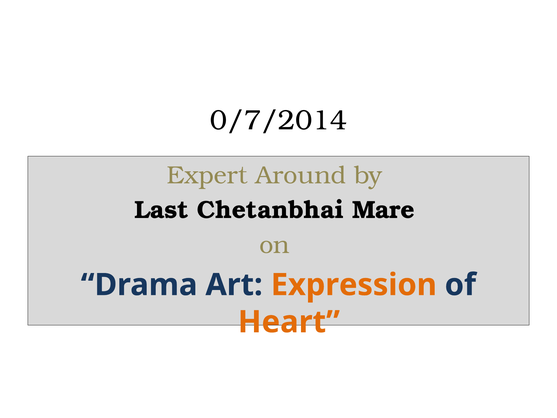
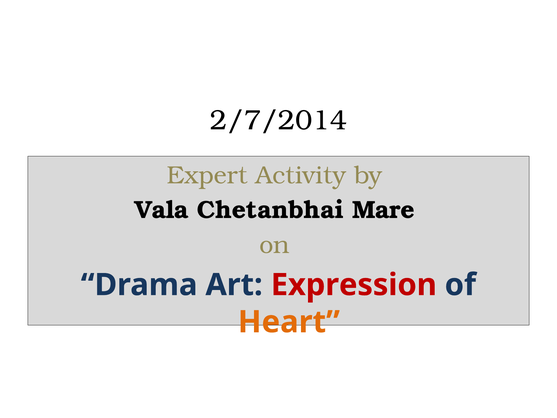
0/7/2014: 0/7/2014 -> 2/7/2014 (278, 120)
Around: Around -> Activity (301, 175)
Last: Last -> Vala (162, 210)
Expression colour: orange -> red (354, 285)
